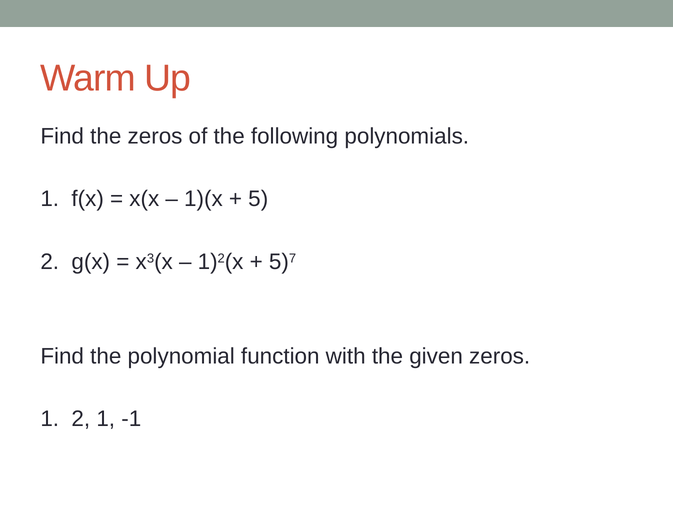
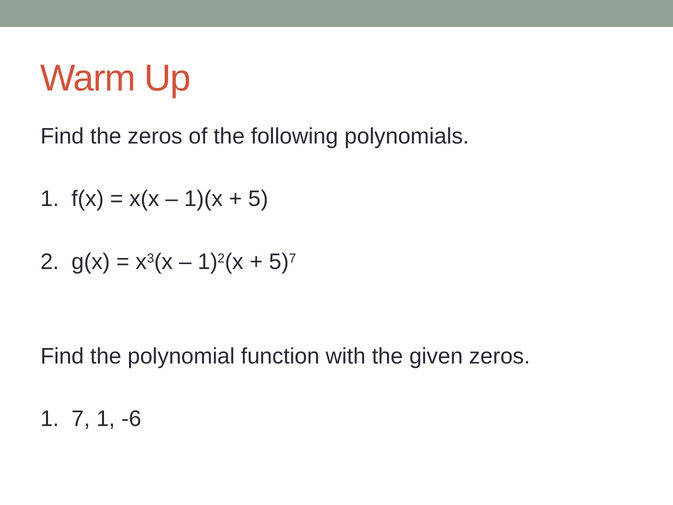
1 2: 2 -> 7 (81, 419)
-1: -1 -> -6 (131, 419)
